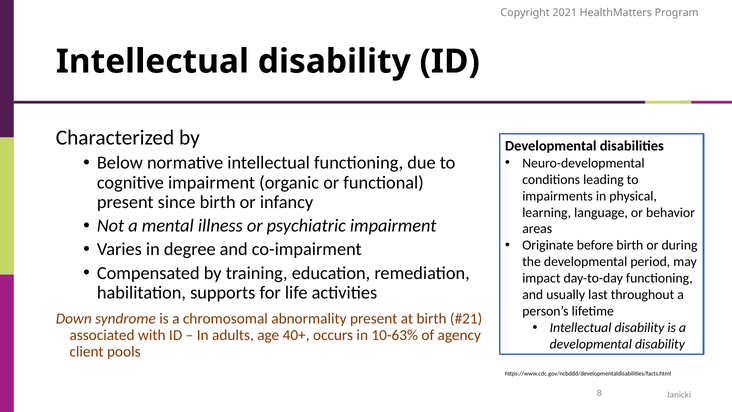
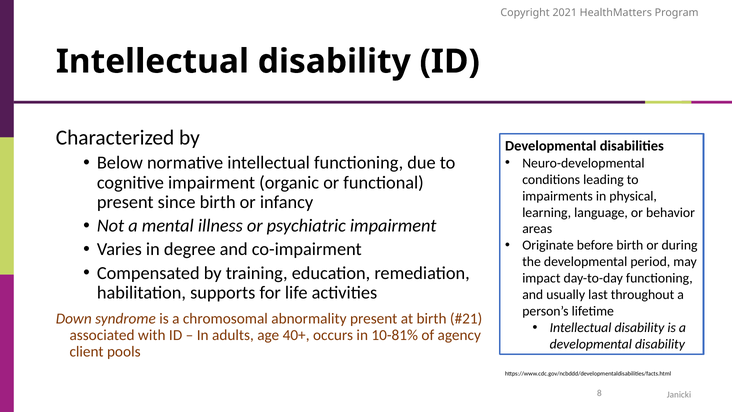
10-63%: 10-63% -> 10-81% (395, 335)
